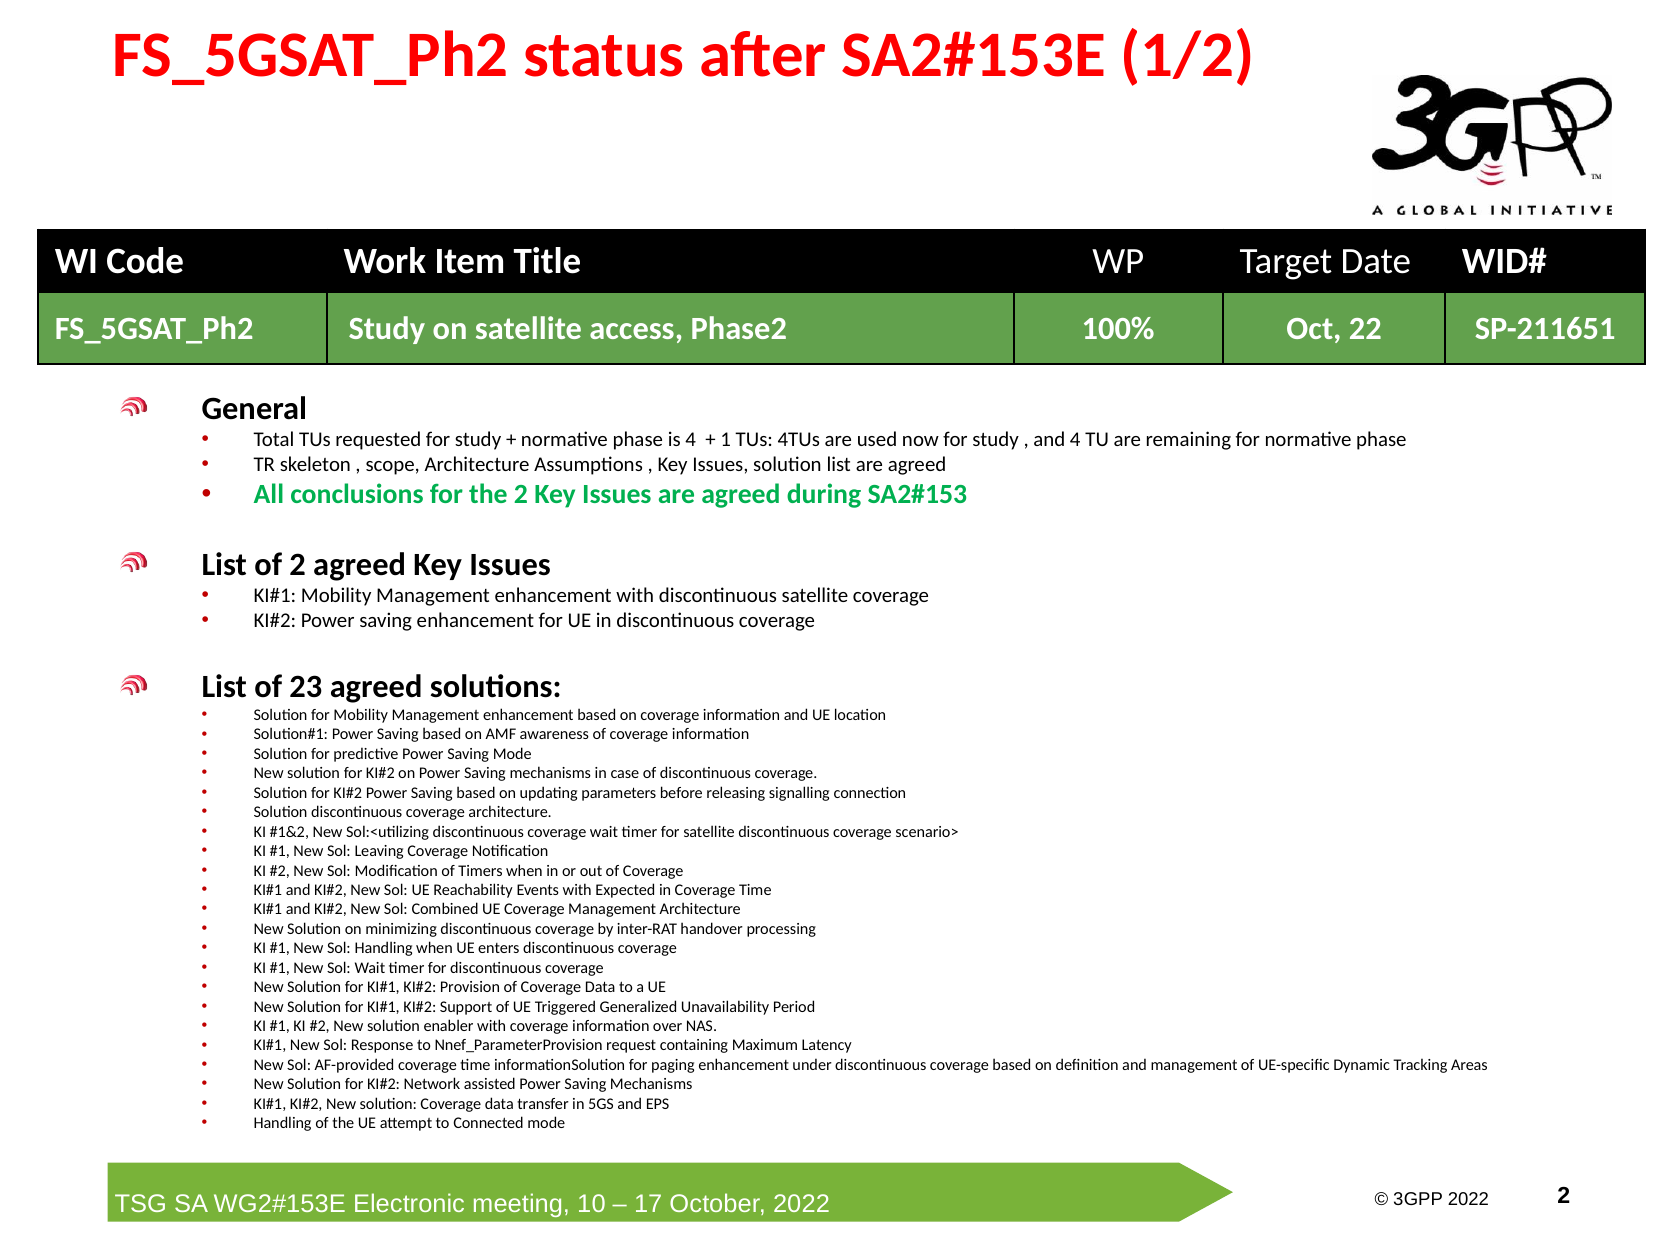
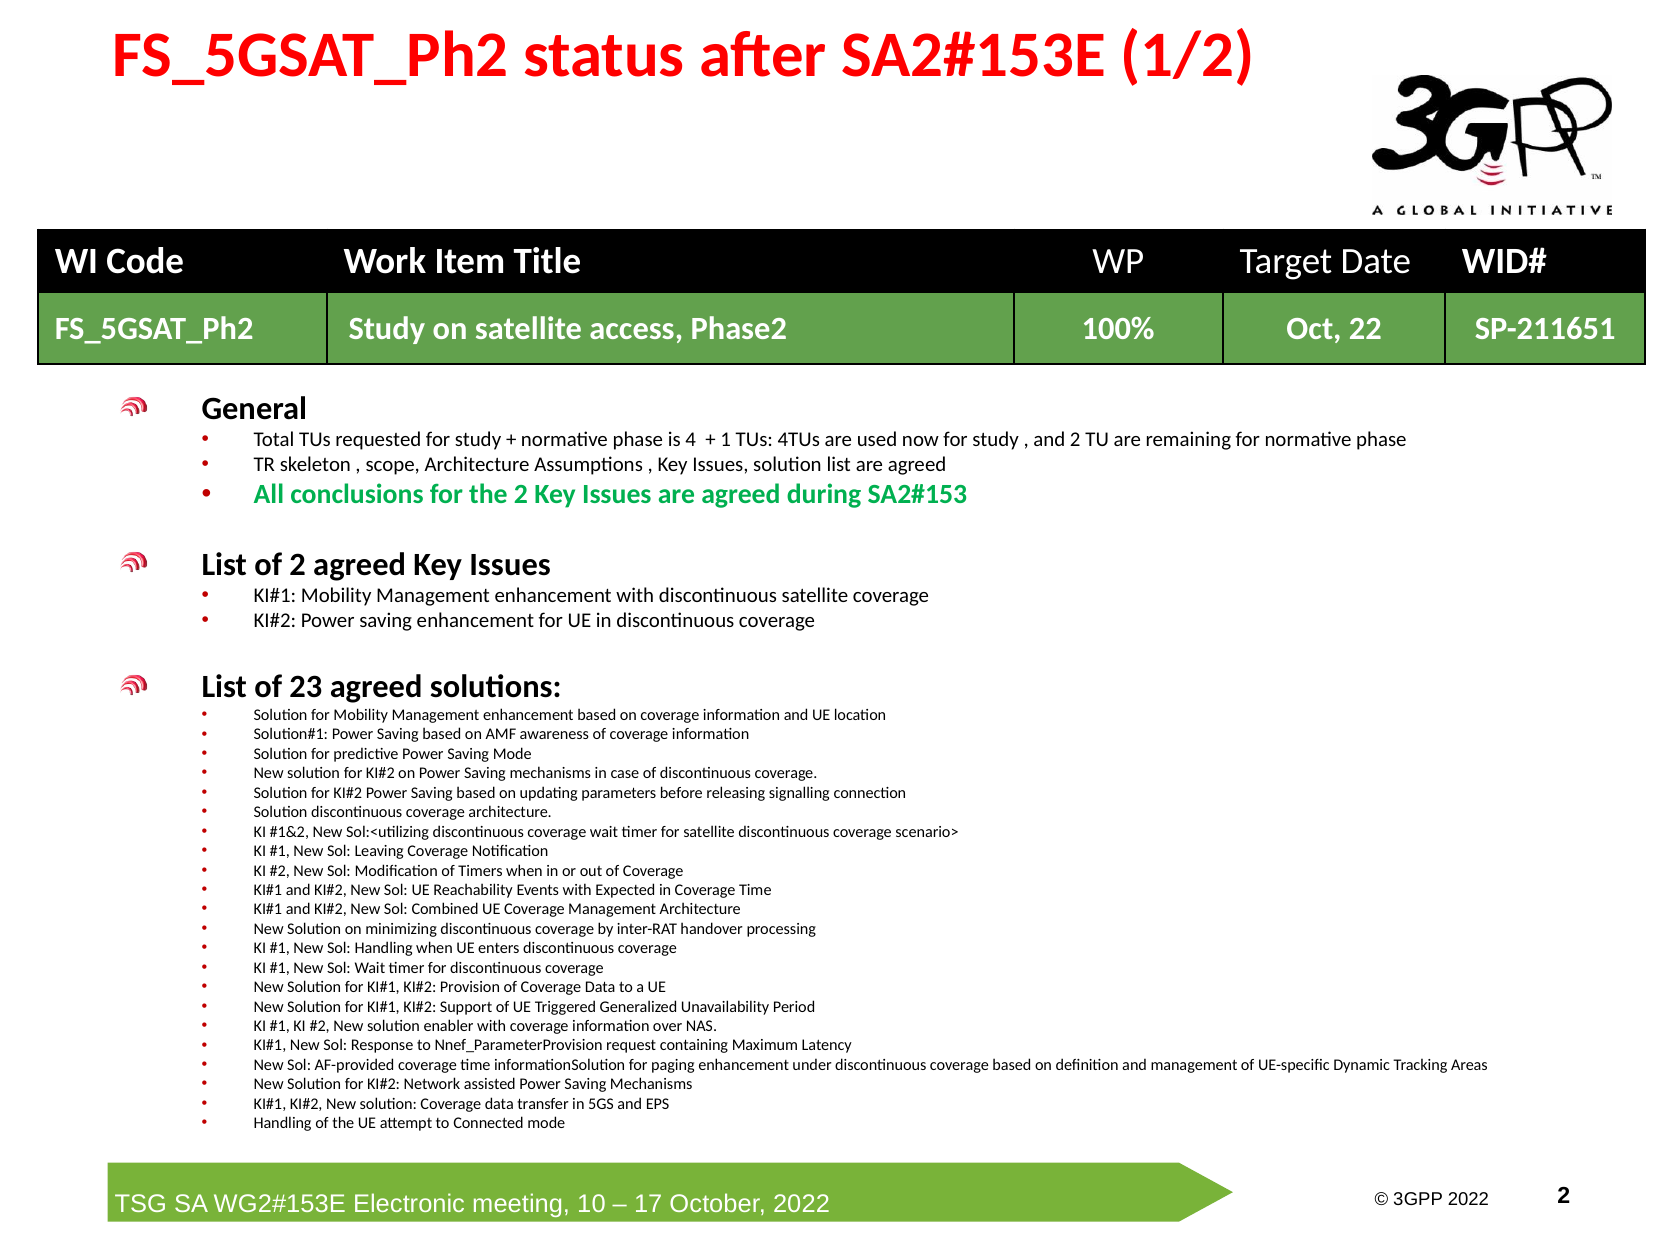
and 4: 4 -> 2 (1075, 440)
